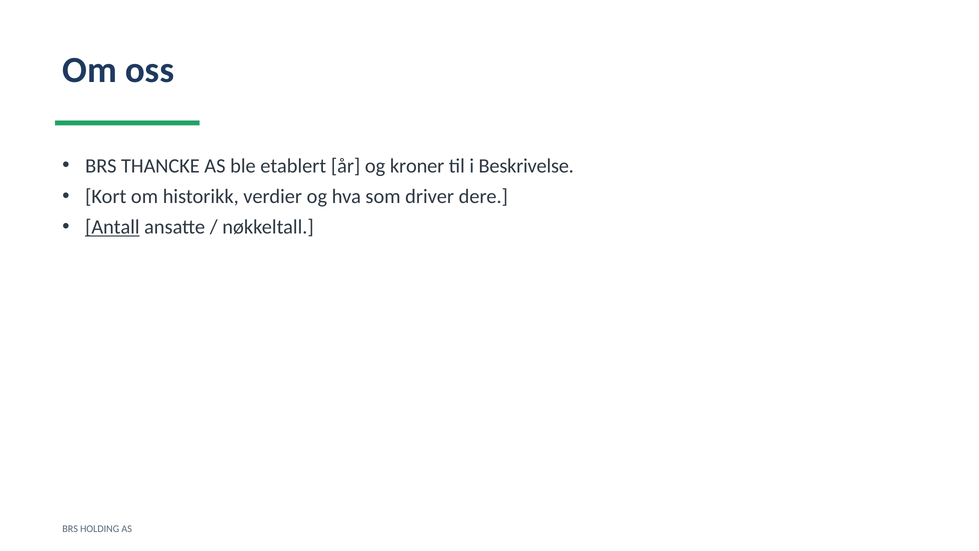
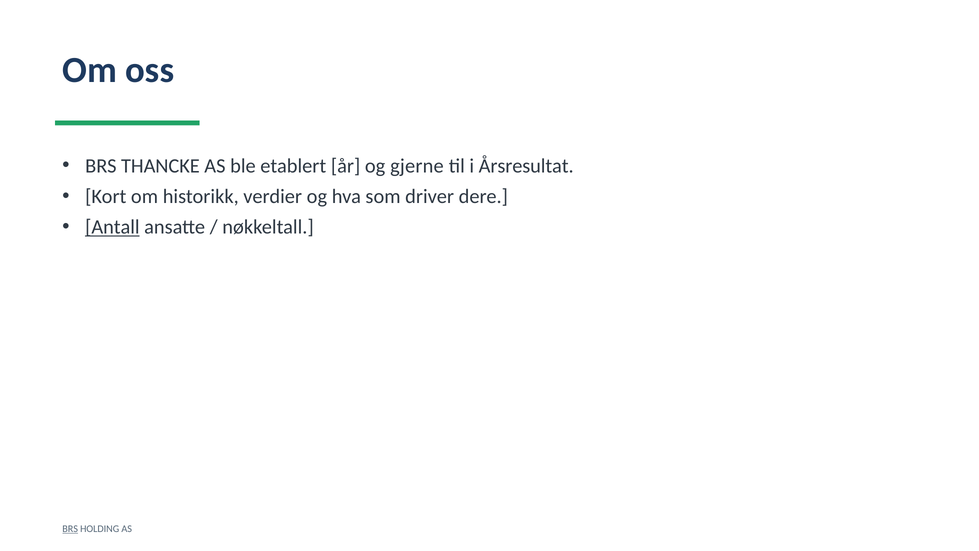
kroner: kroner -> gjerne (417, 166)
Beskrivelse: Beskrivelse -> Årsresultat (526, 166)
BRS underline: none -> present (70, 528)
